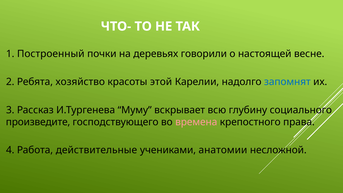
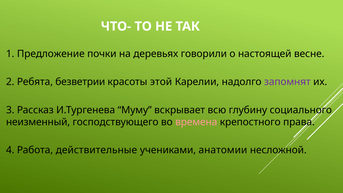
Построенный: Построенный -> Предложение (51, 54)
хозяйство: хозяйство -> безветрии (80, 82)
запомнят colour: blue -> purple (287, 82)
произведите: произведите -> неизменный (38, 122)
